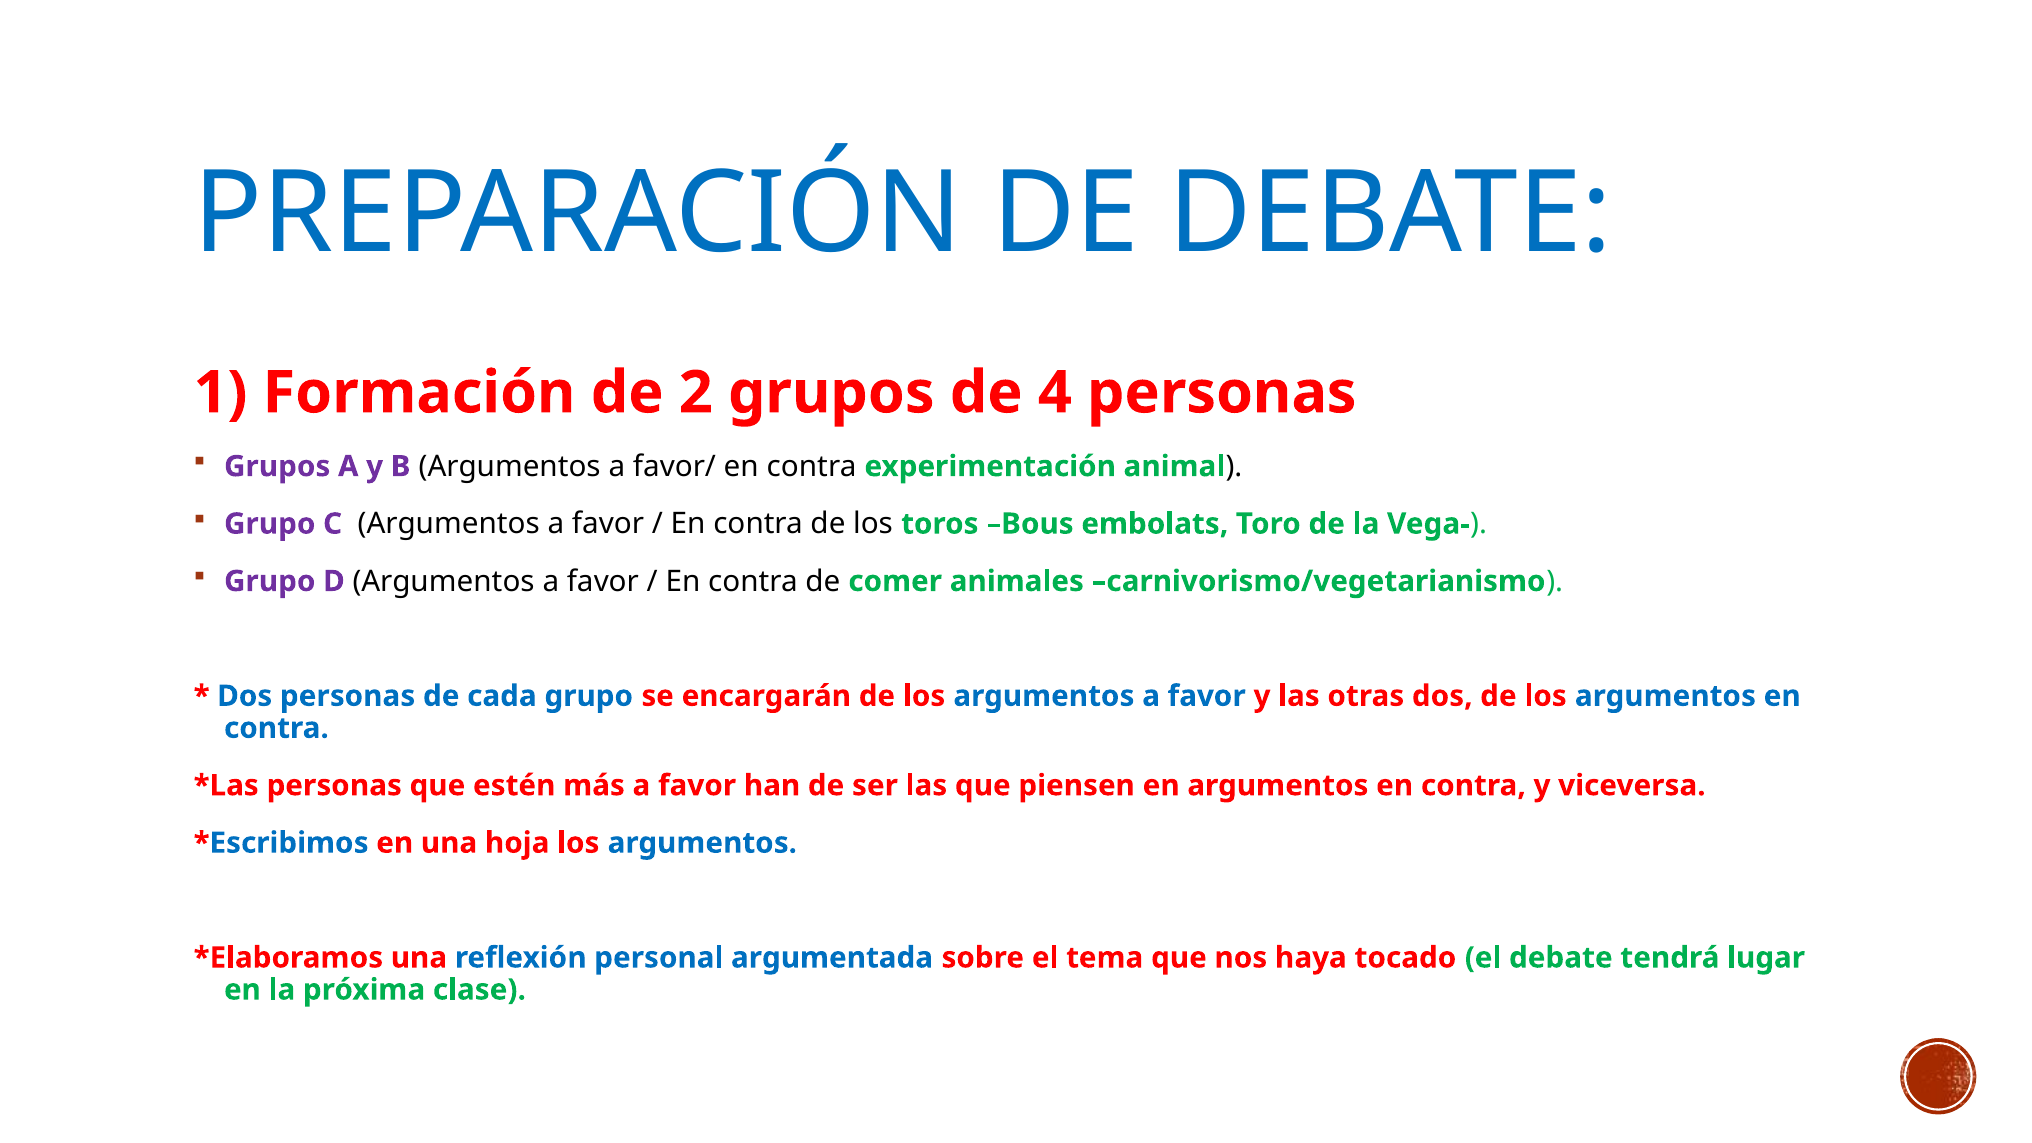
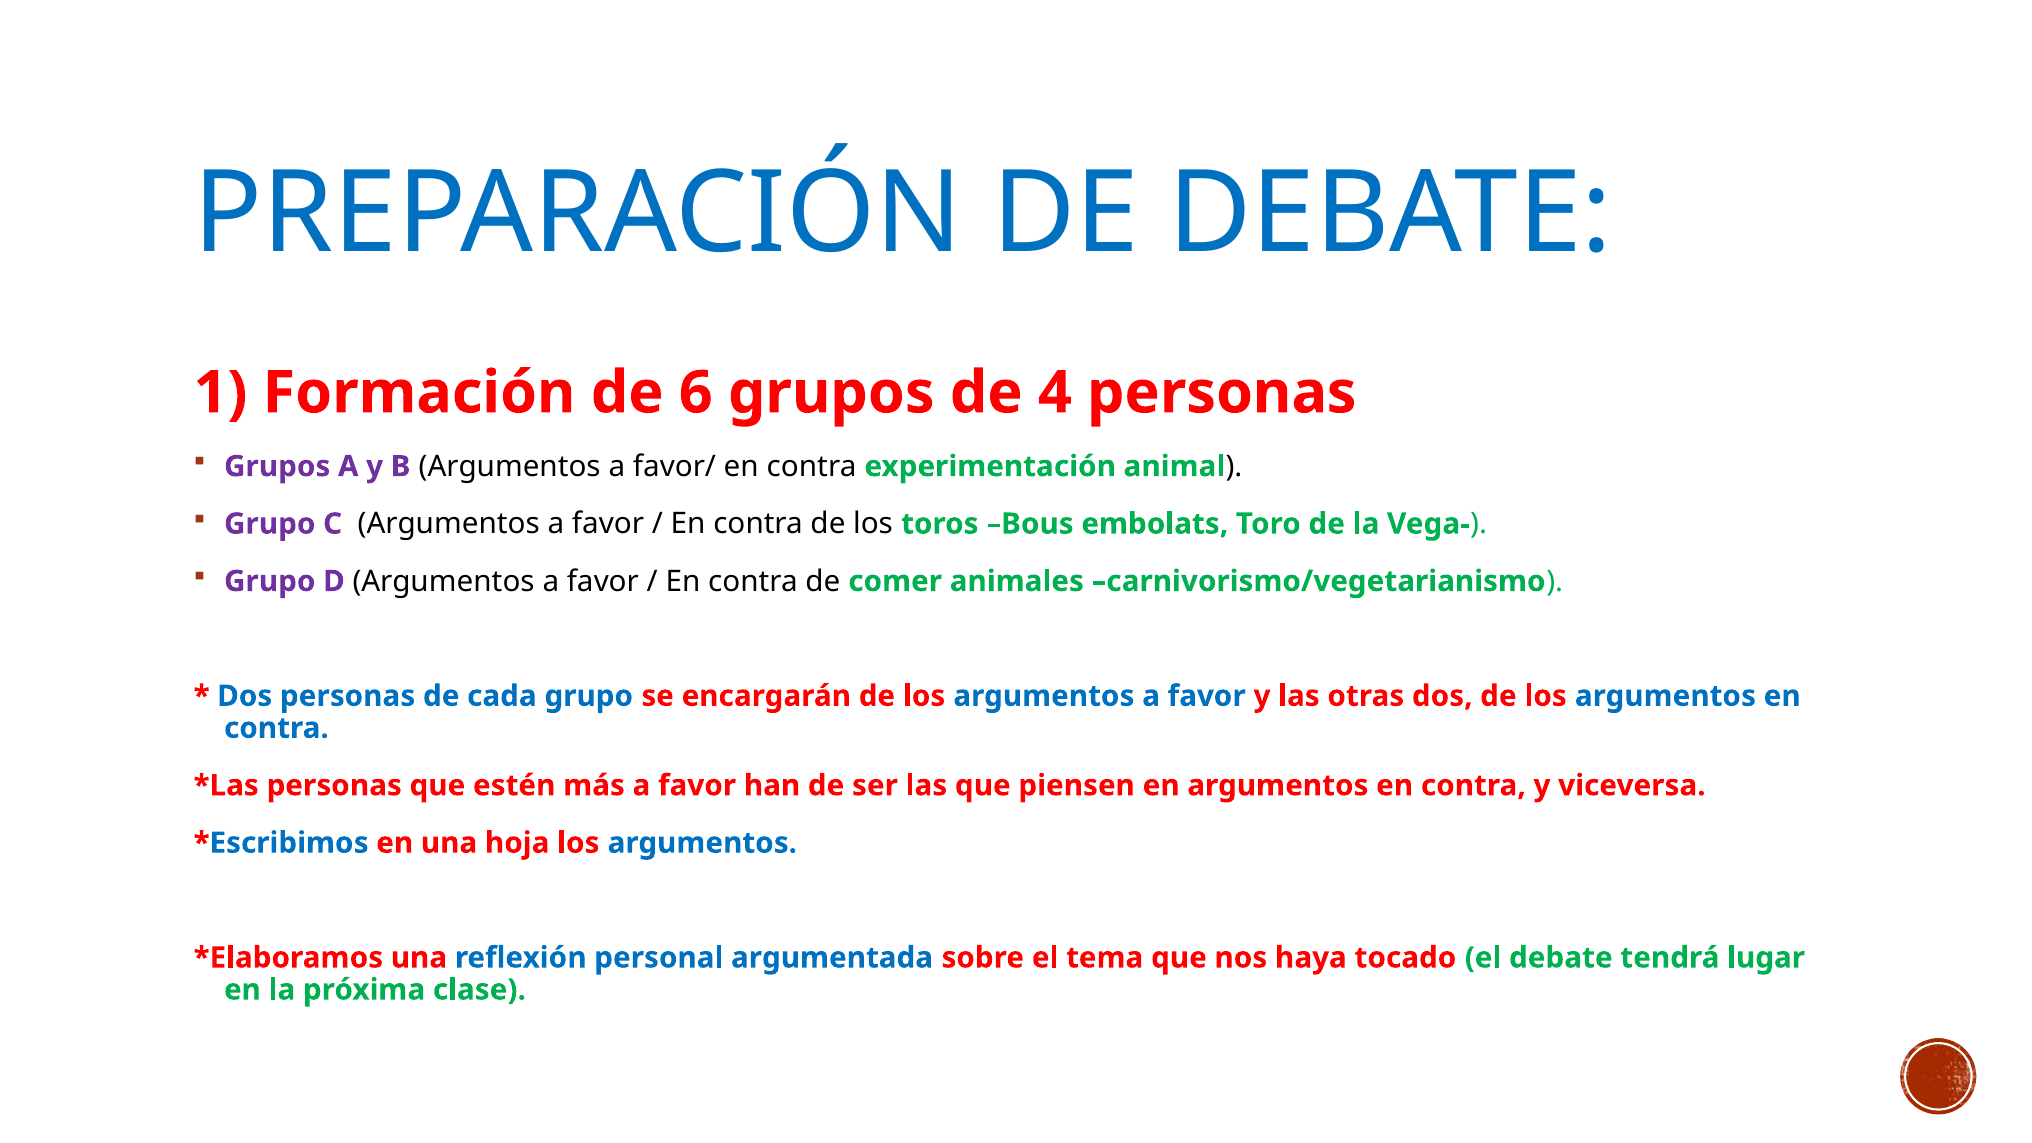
2: 2 -> 6 (696, 393)
